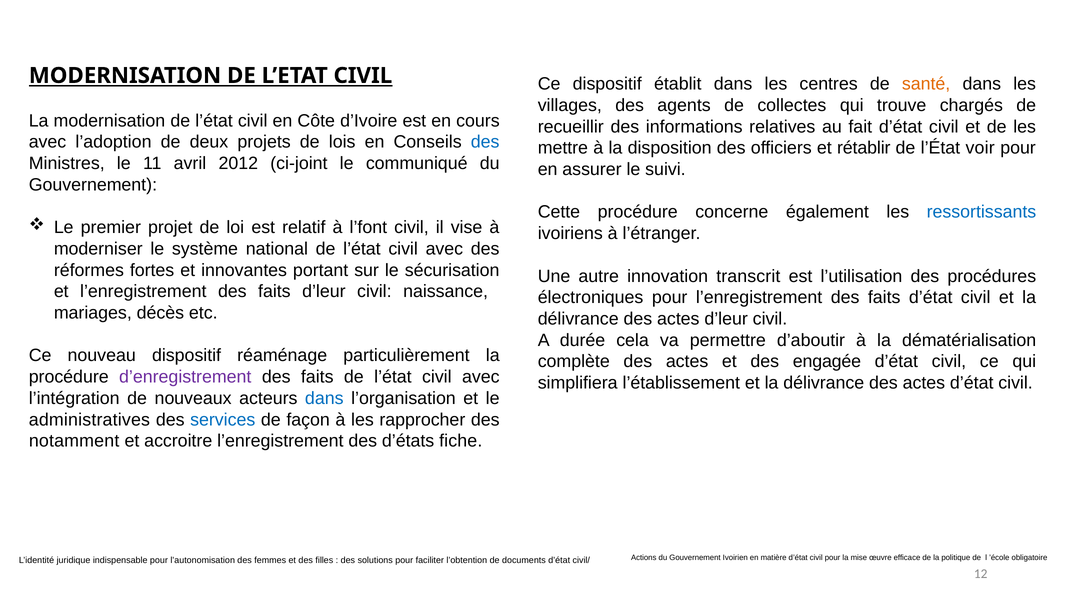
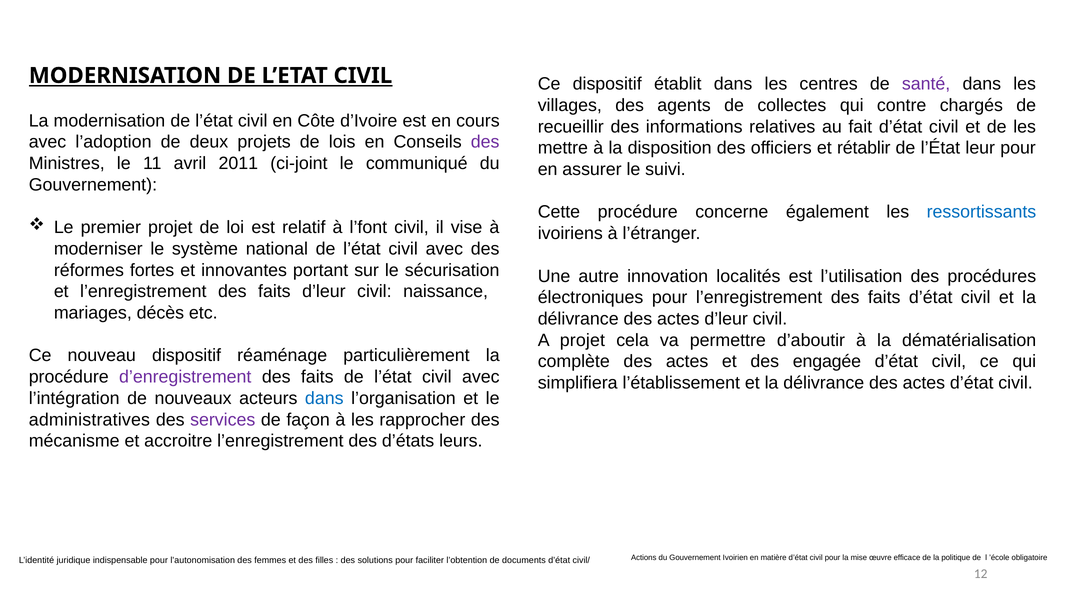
santé colour: orange -> purple (926, 84)
trouve: trouve -> contre (902, 105)
des colour: blue -> purple (485, 142)
voir: voir -> leur (980, 148)
2012: 2012 -> 2011 (238, 163)
transcrit: transcrit -> localités (748, 276)
A durée: durée -> projet (582, 340)
services colour: blue -> purple (223, 420)
notamment: notamment -> mécanisme (74, 441)
fiche: fiche -> leurs (461, 441)
